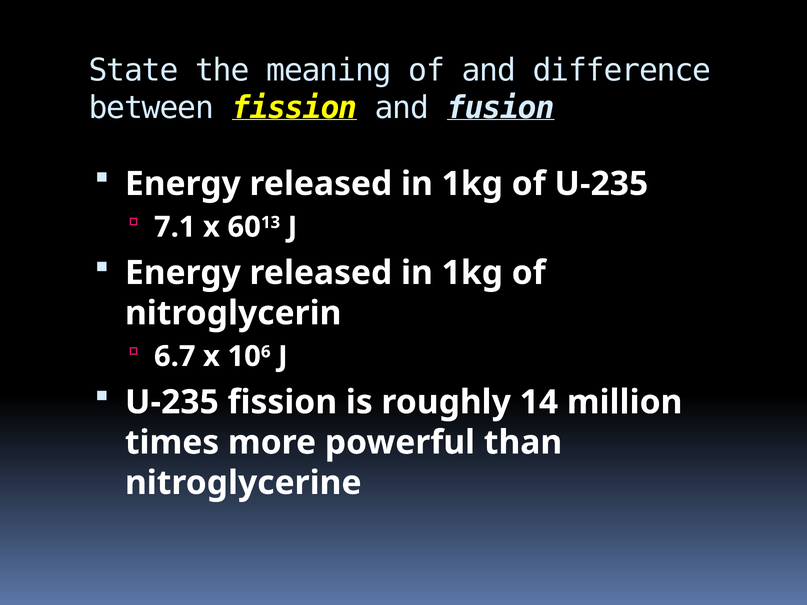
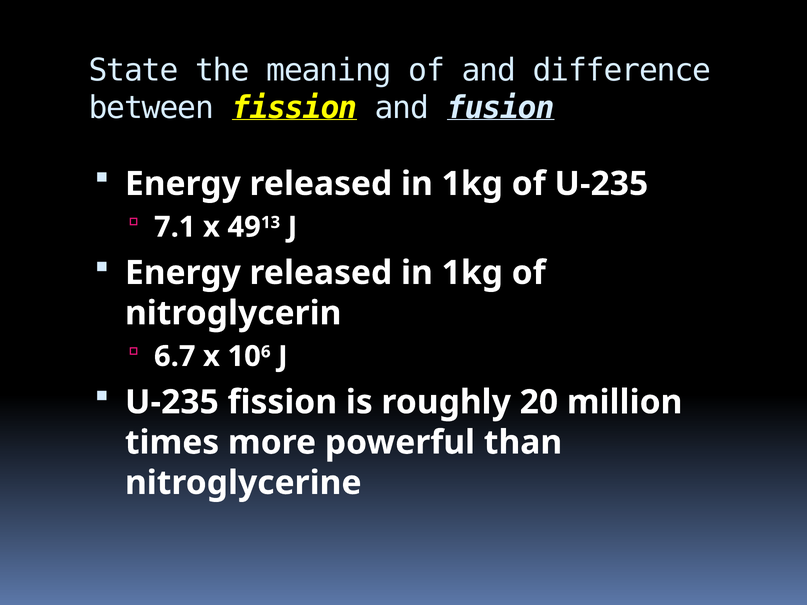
60: 60 -> 49 (244, 227)
14: 14 -> 20 (539, 402)
